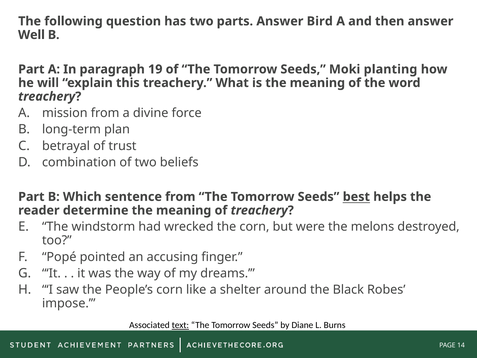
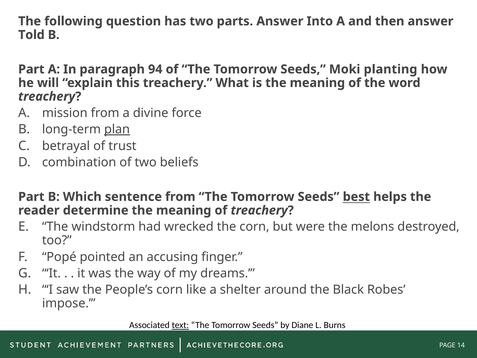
Bird: Bird -> Into (320, 21)
Well: Well -> Told (31, 35)
19: 19 -> 94 (155, 69)
plan underline: none -> present (117, 129)
